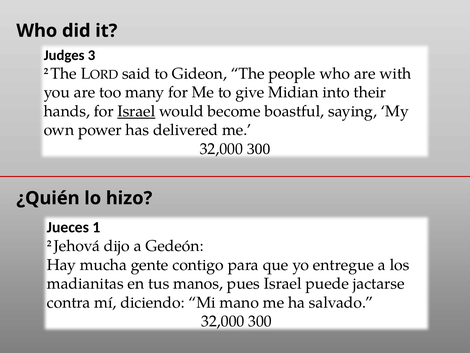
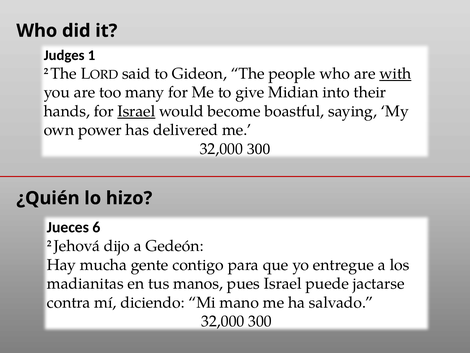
3: 3 -> 1 (92, 55)
with underline: none -> present (395, 74)
1: 1 -> 6 (97, 227)
